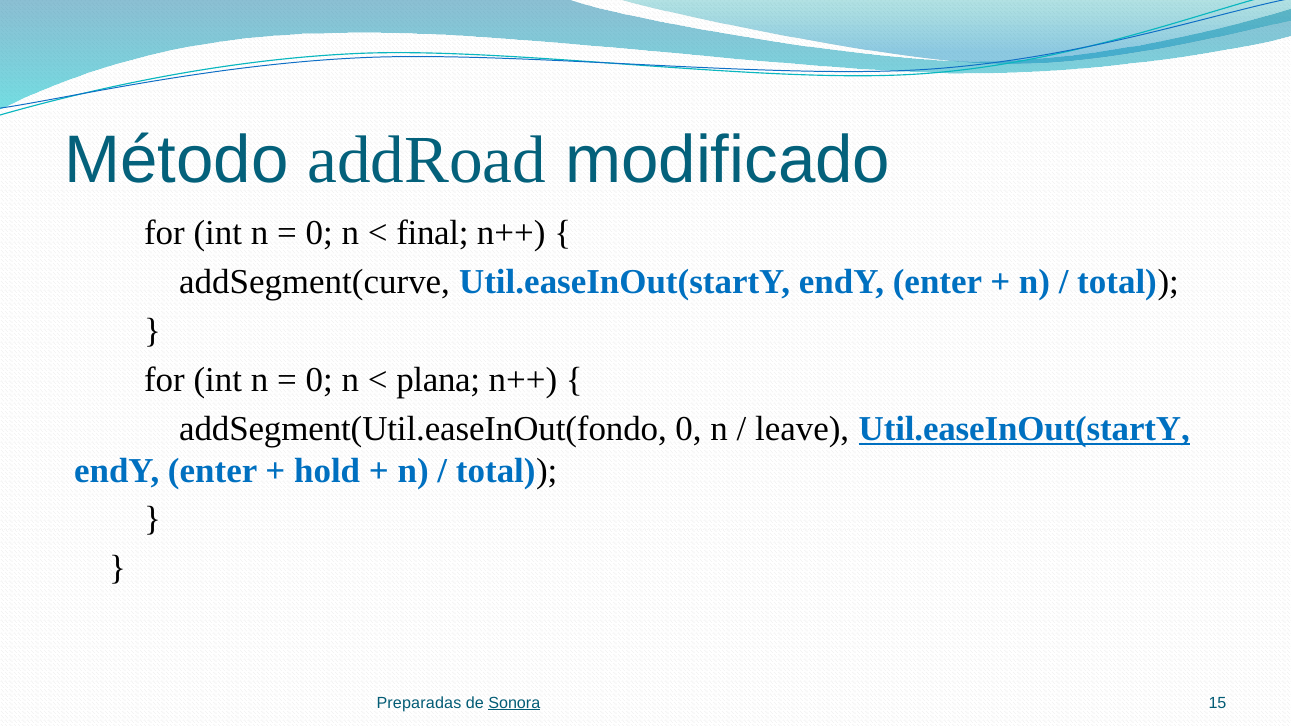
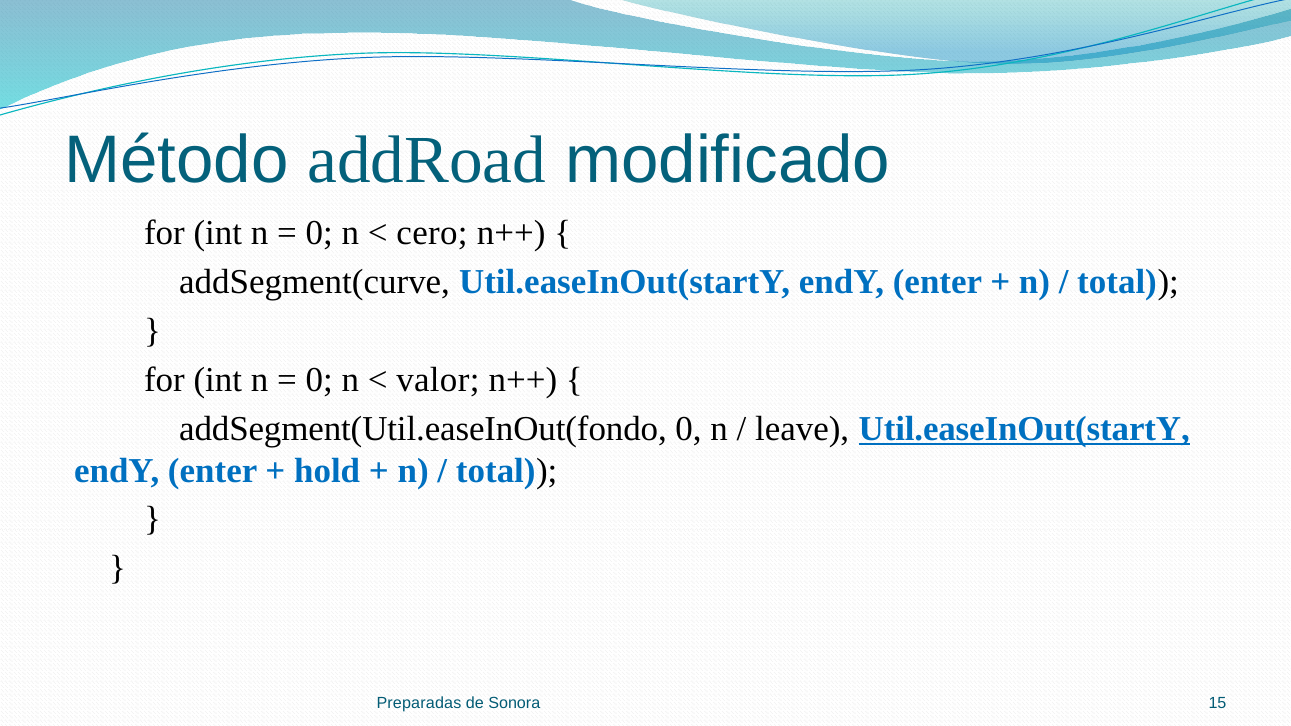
final: final -> cero (432, 233)
plana: plana -> valor (438, 380)
Sonora underline: present -> none (514, 703)
